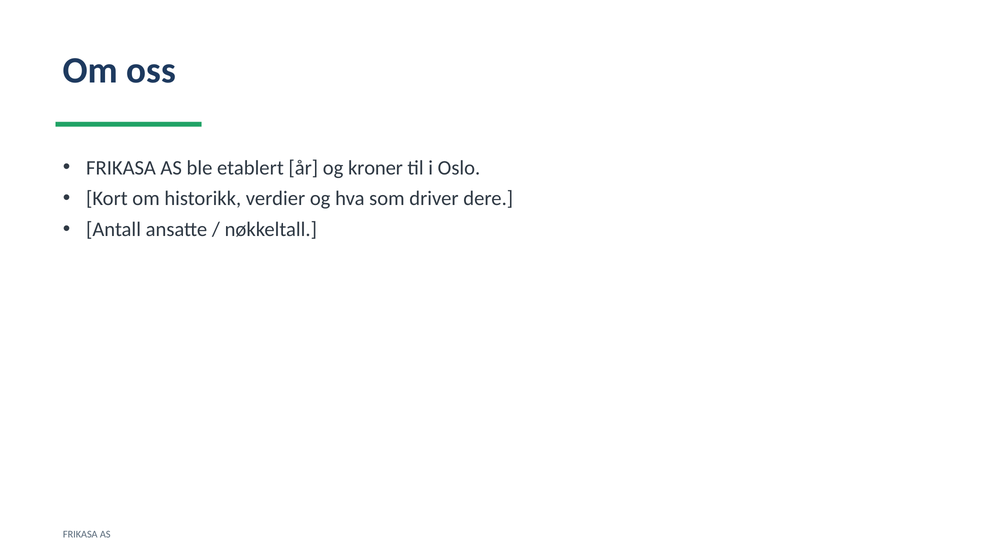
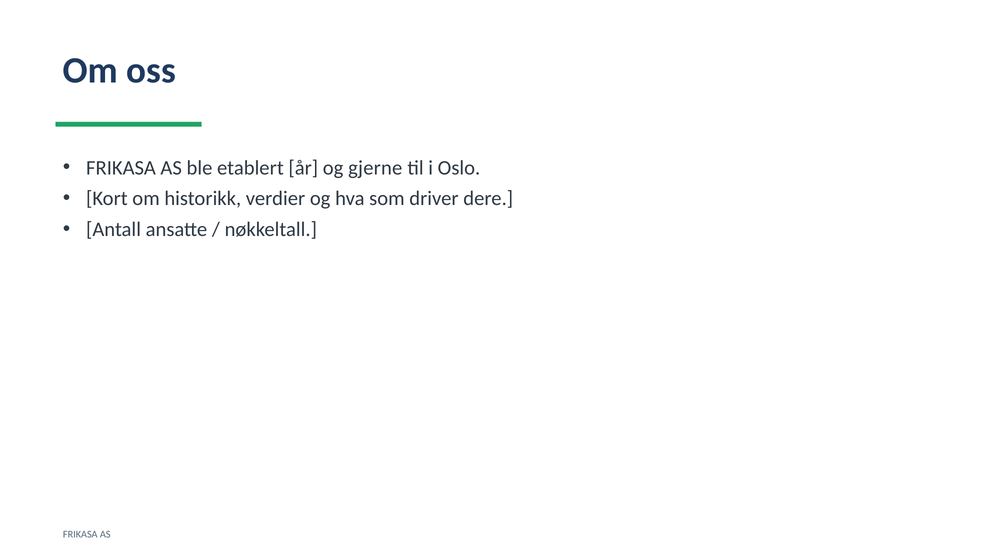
kroner: kroner -> gjerne (375, 168)
